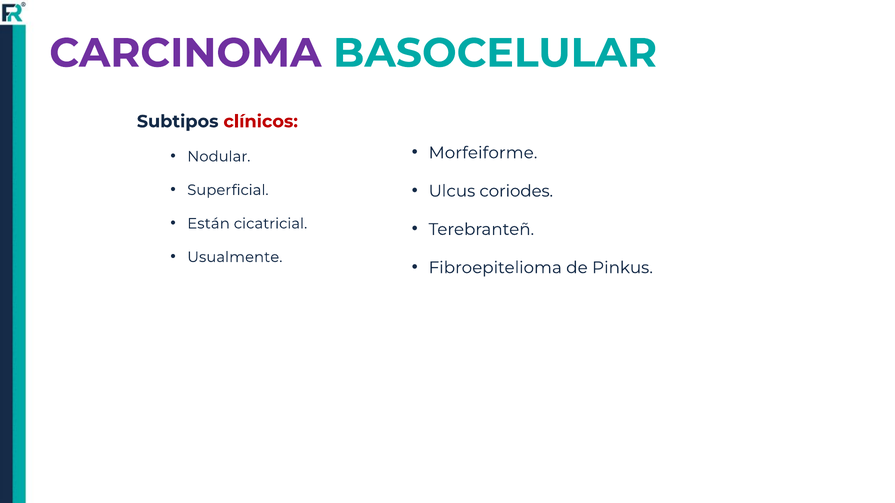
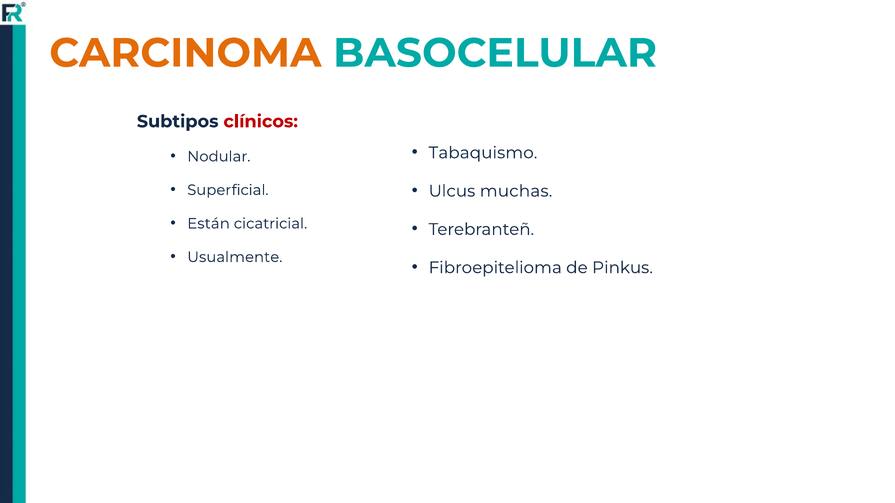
CARCINOMA colour: purple -> orange (185, 53)
Morfeiforme: Morfeiforme -> Tabaquismo (483, 153)
coriodes: coriodes -> muchas (516, 191)
